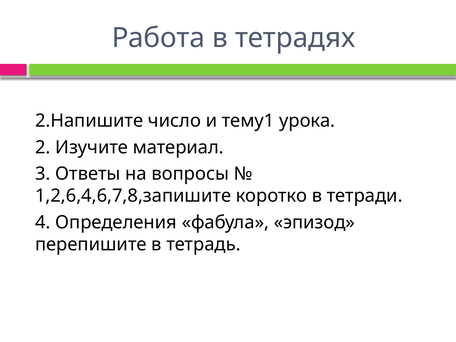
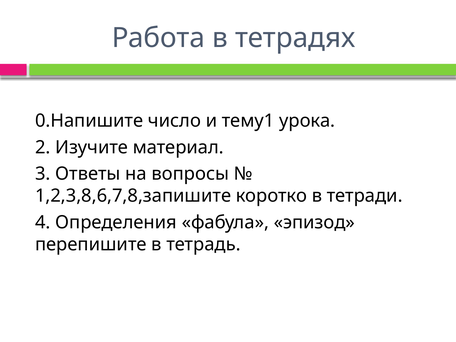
2.Напишите: 2.Напишите -> 0.Напишите (89, 121)
1,2,6,4,6,7,8,запишите: 1,2,6,4,6,7,8,запишите -> 1,2,3,8,6,7,8,запишите (133, 196)
